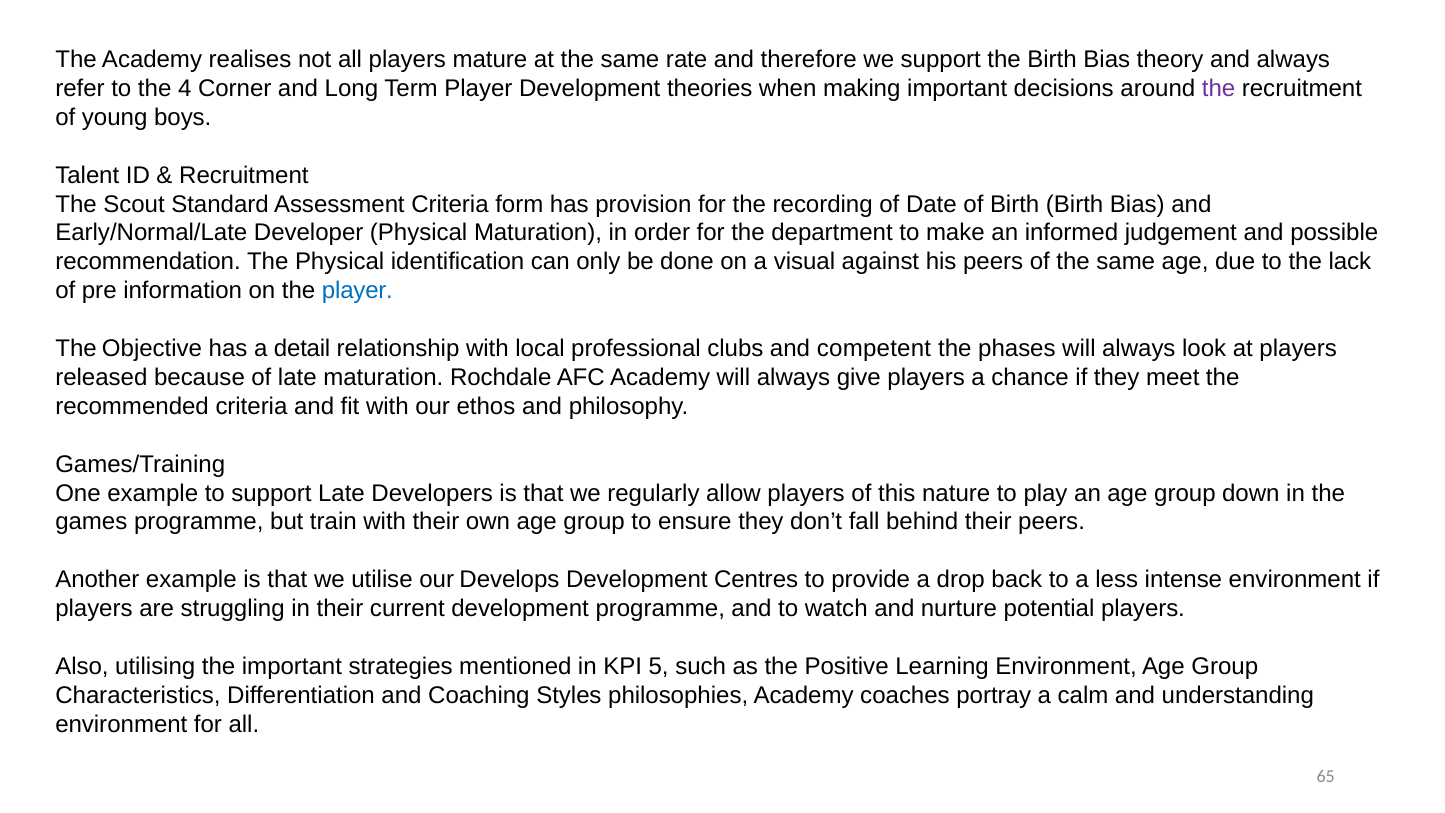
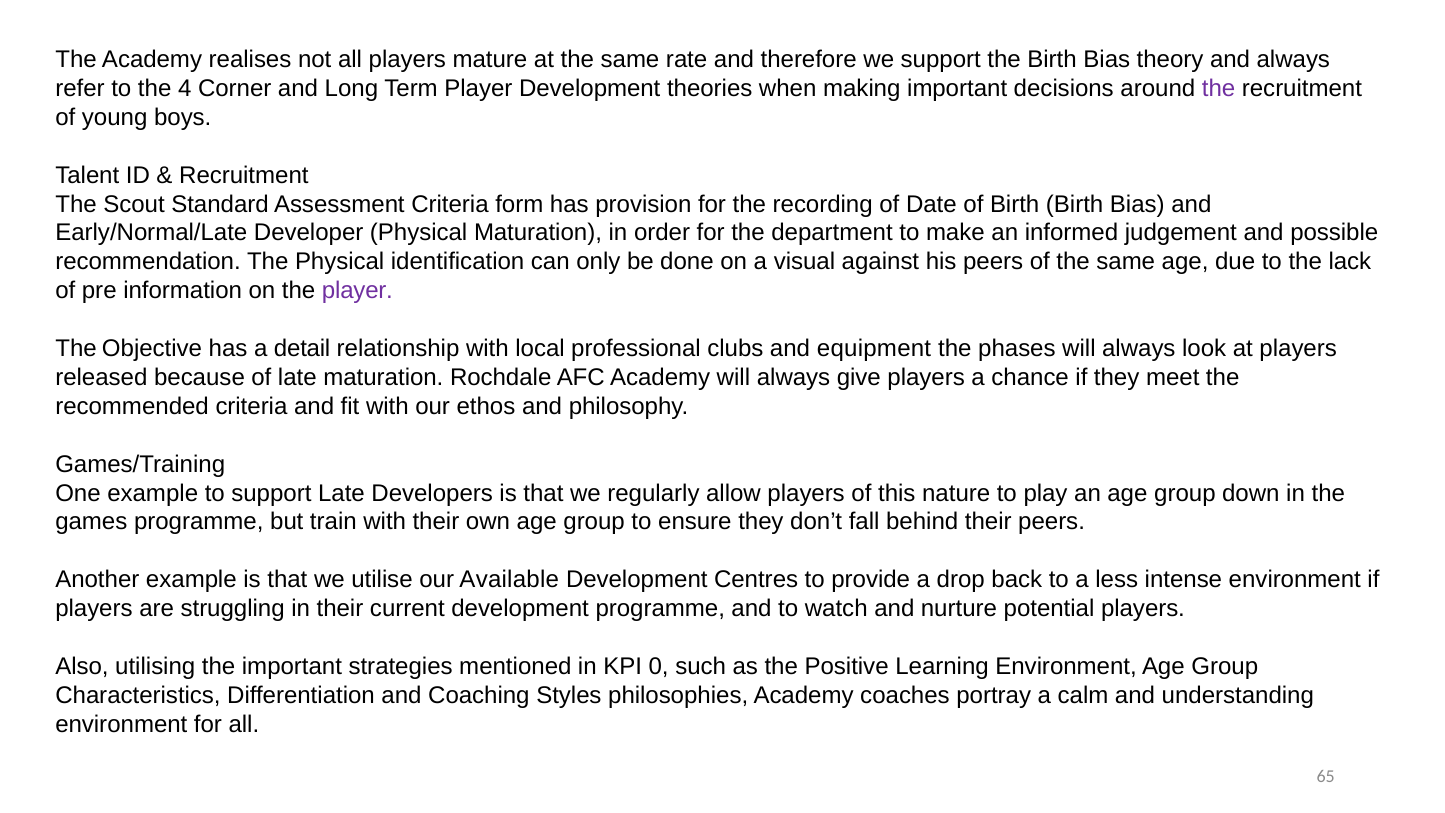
player colour: blue -> purple (357, 291)
competent: competent -> equipment (874, 349)
Develops: Develops -> Available (509, 580)
5: 5 -> 0 (659, 666)
